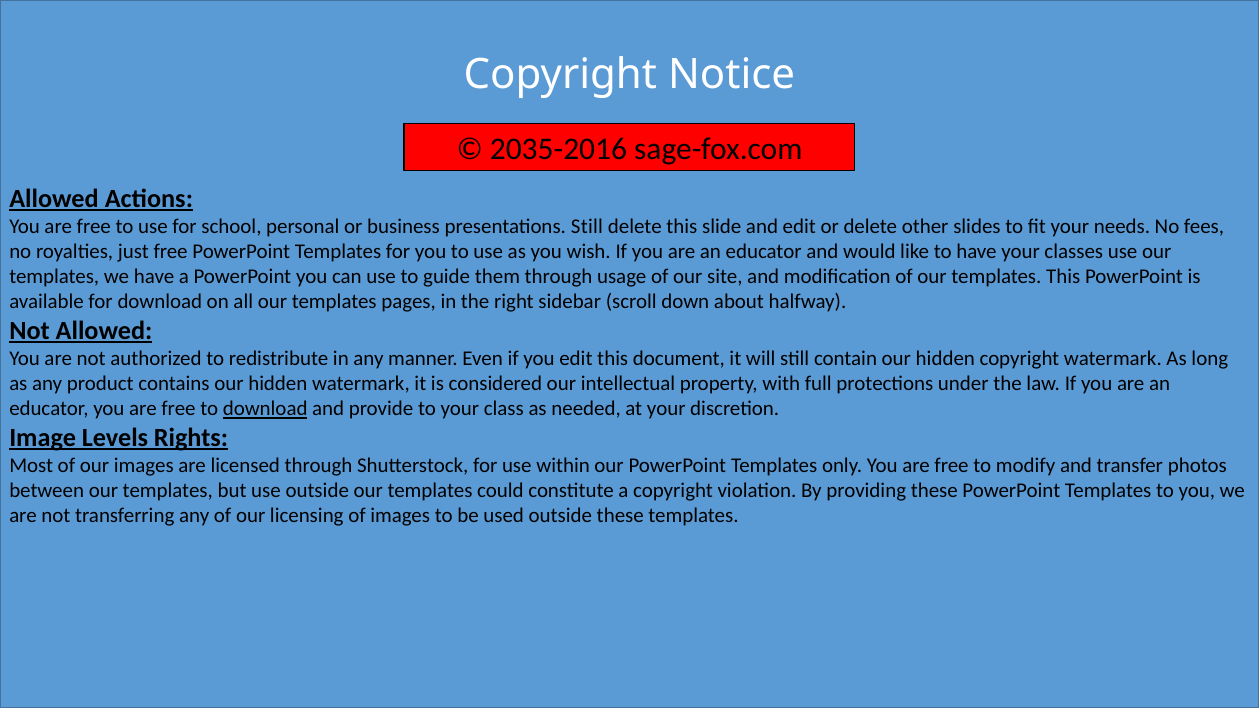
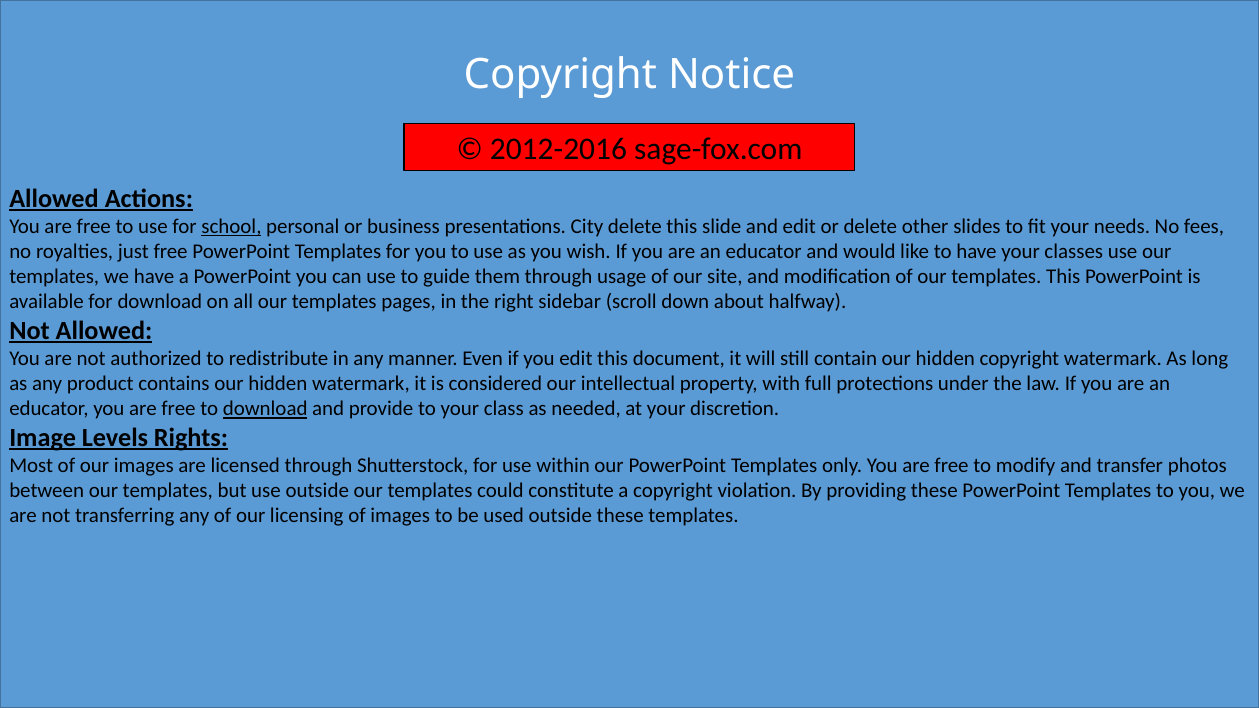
2035-2016: 2035-2016 -> 2012-2016 (558, 149)
school underline: none -> present (231, 227)
presentations Still: Still -> City (587, 227)
